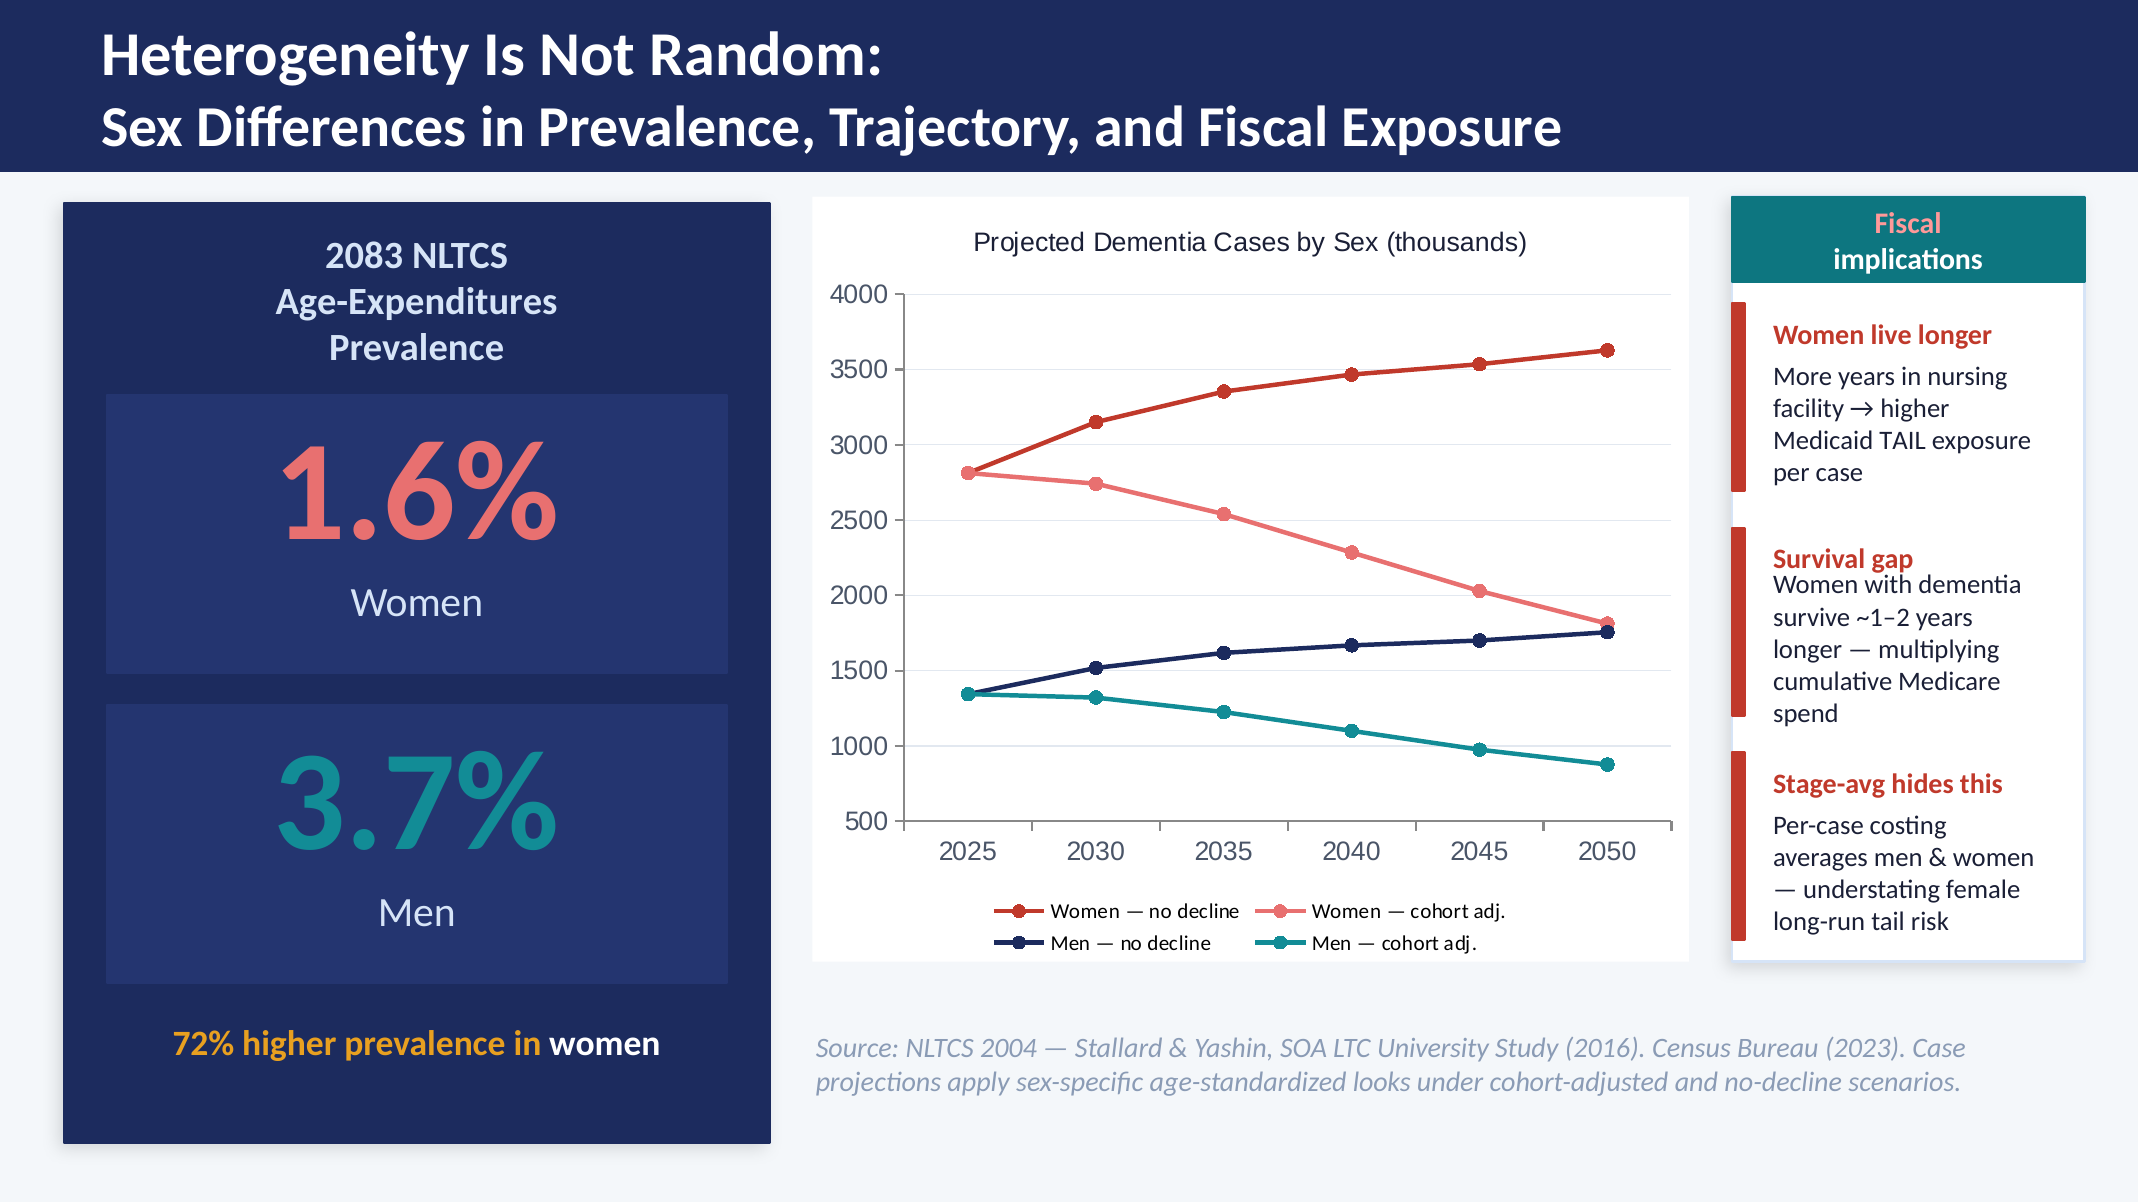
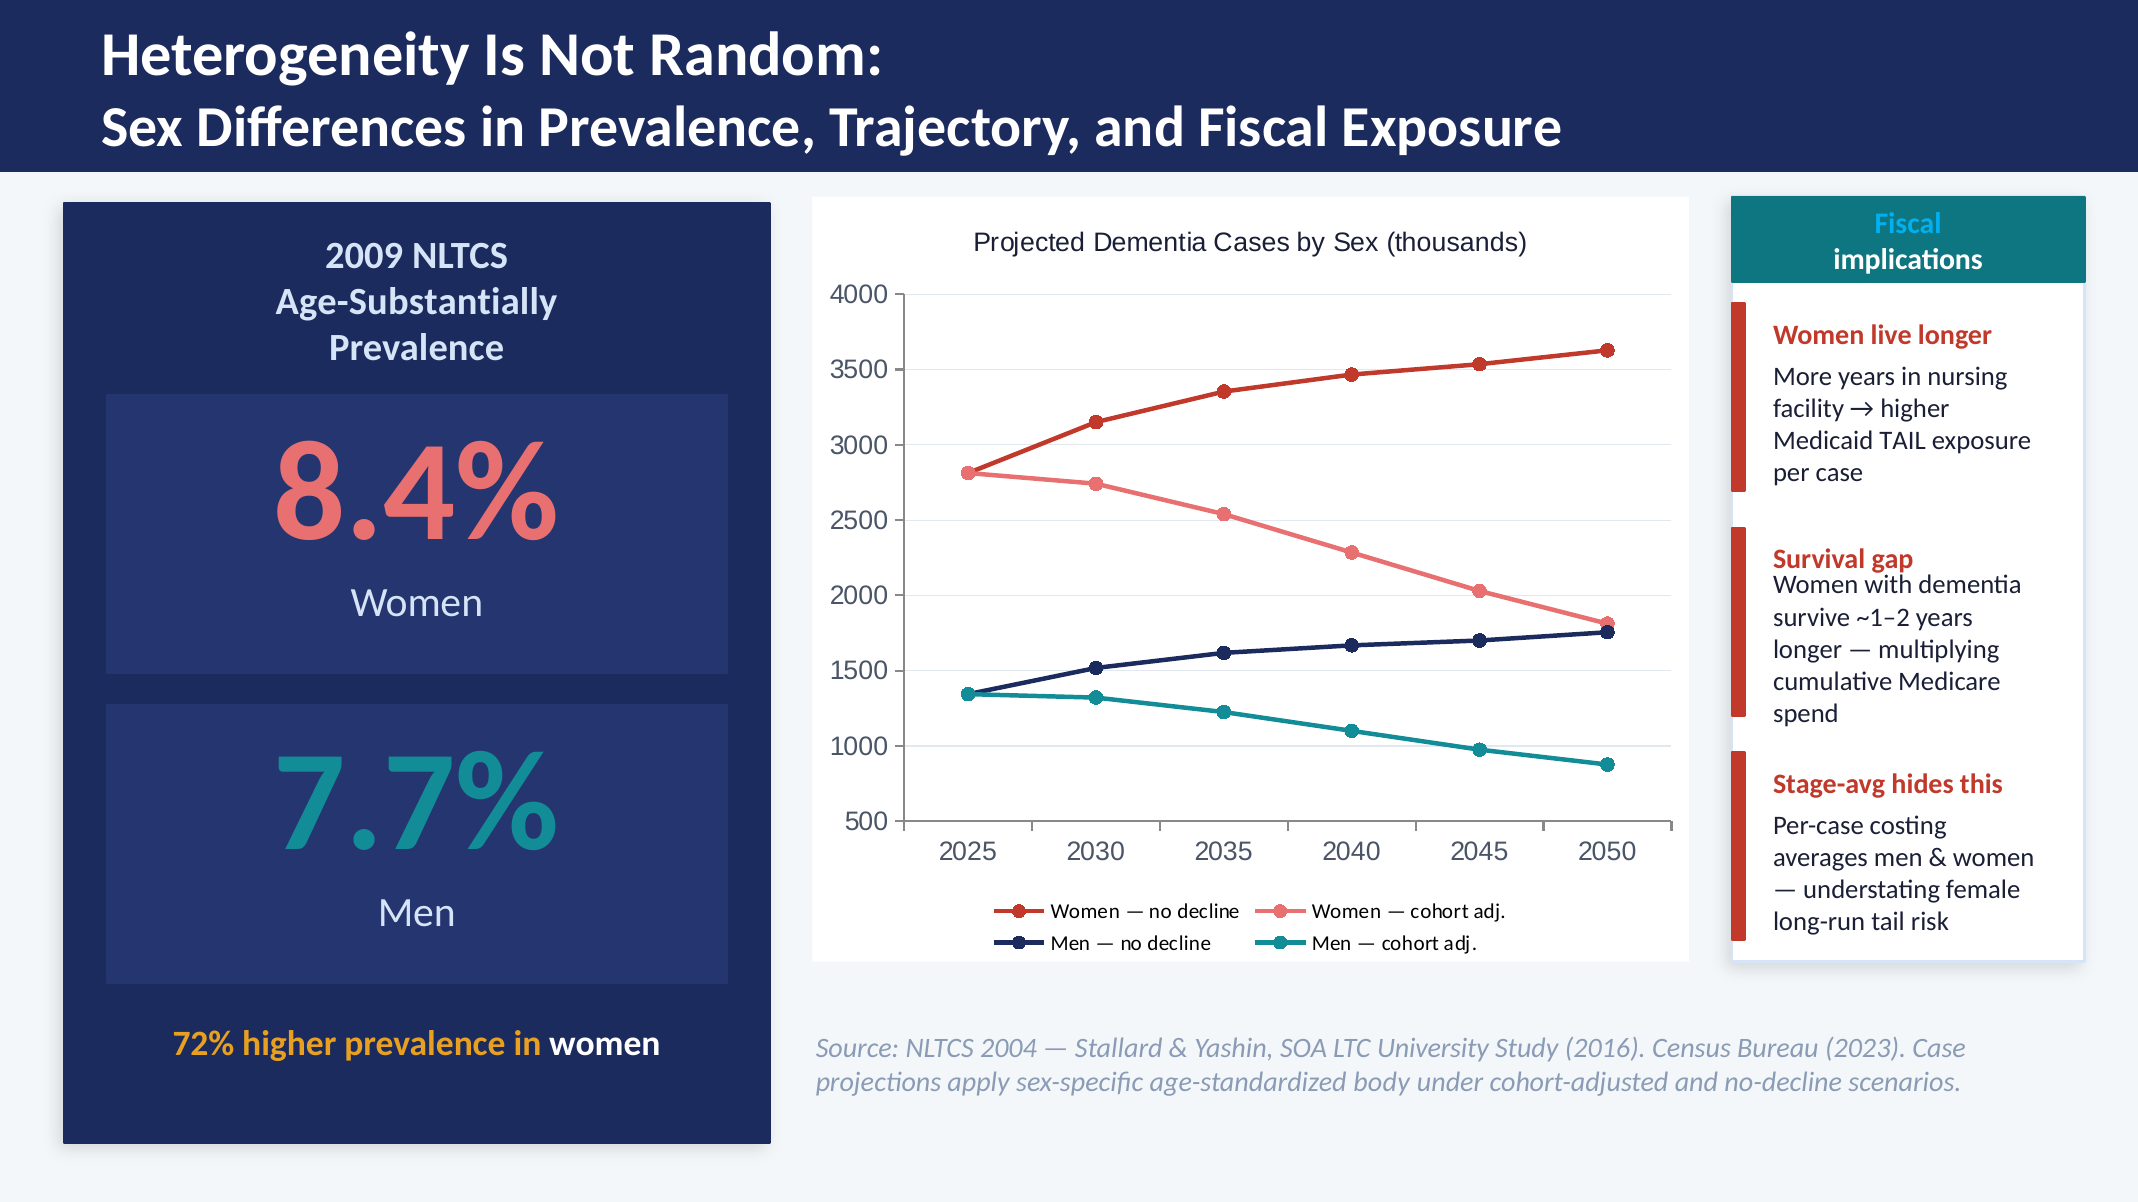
Fiscal colour: pink -> light blue (1908, 224)
2083: 2083 -> 2009 (364, 256)
Age-Expenditures: Age-Expenditures -> Age-Substantially (416, 302)
1.6%: 1.6% -> 8.4% (417, 493)
3.7%: 3.7% -> 7.7% (417, 803)
looks: looks -> body (1382, 1083)
